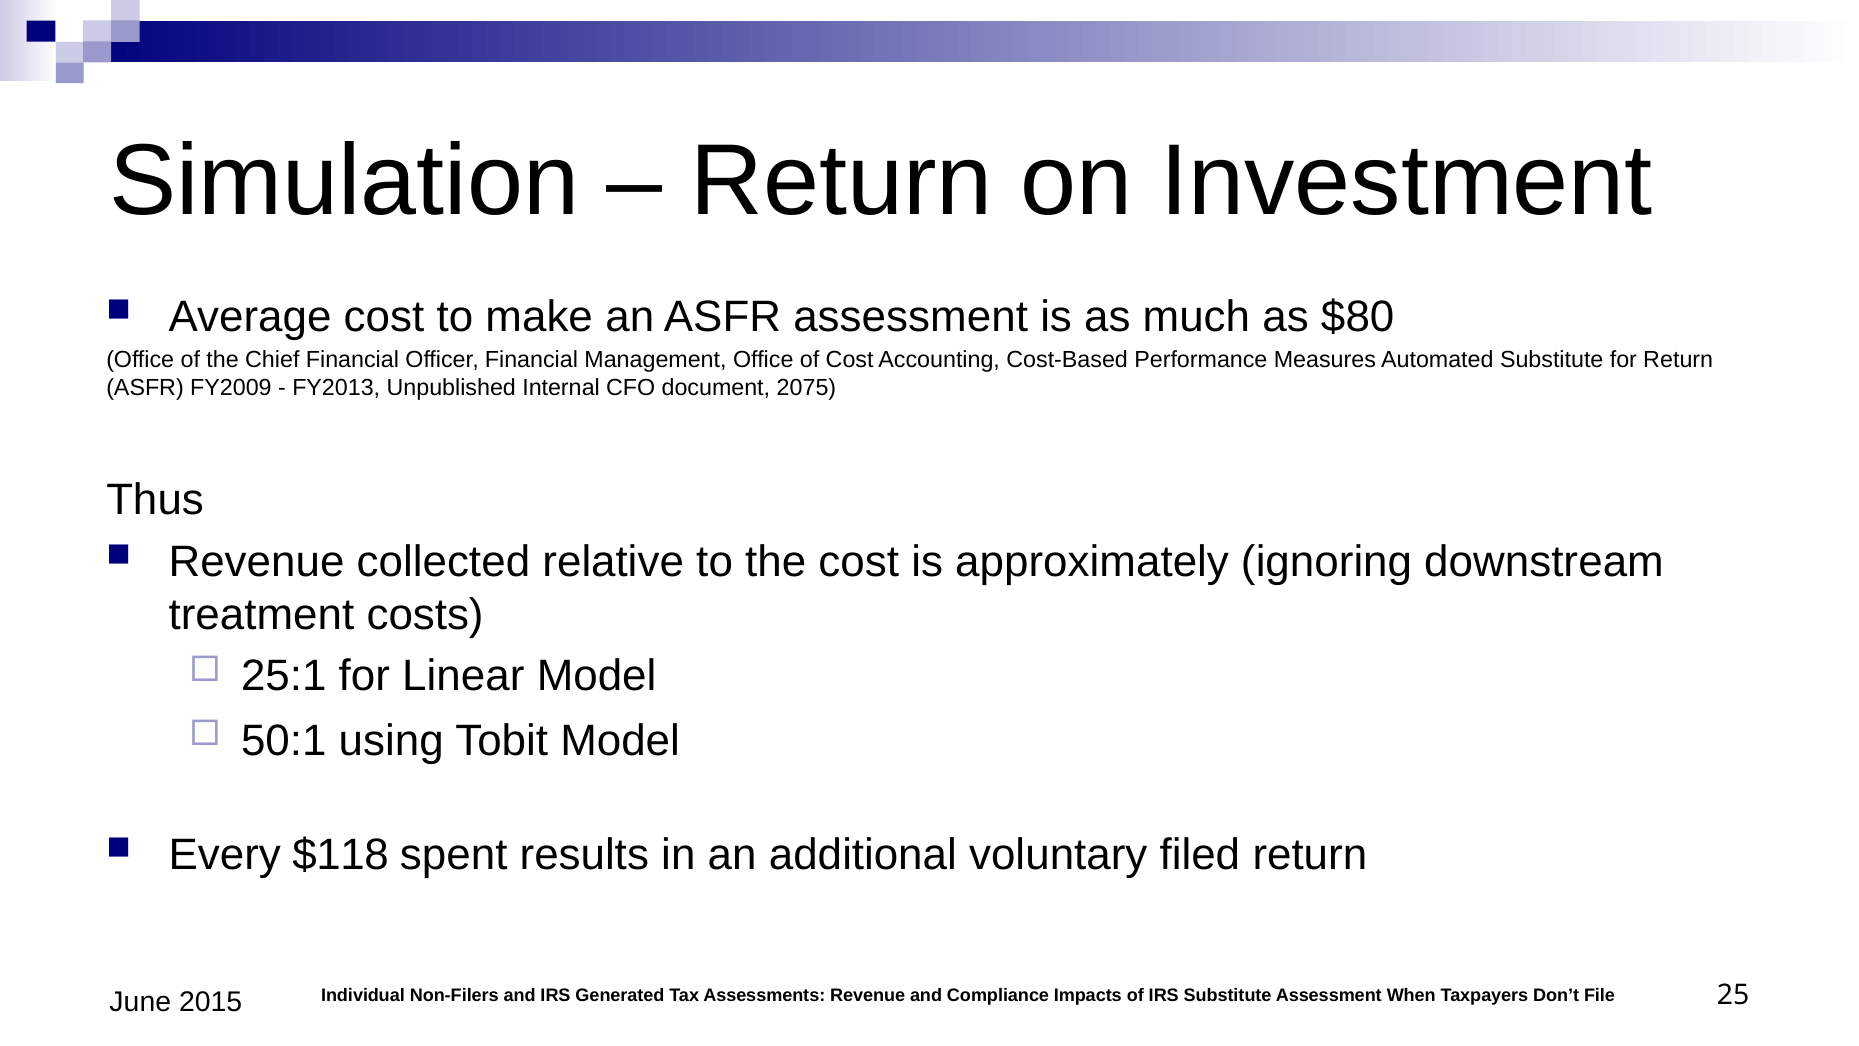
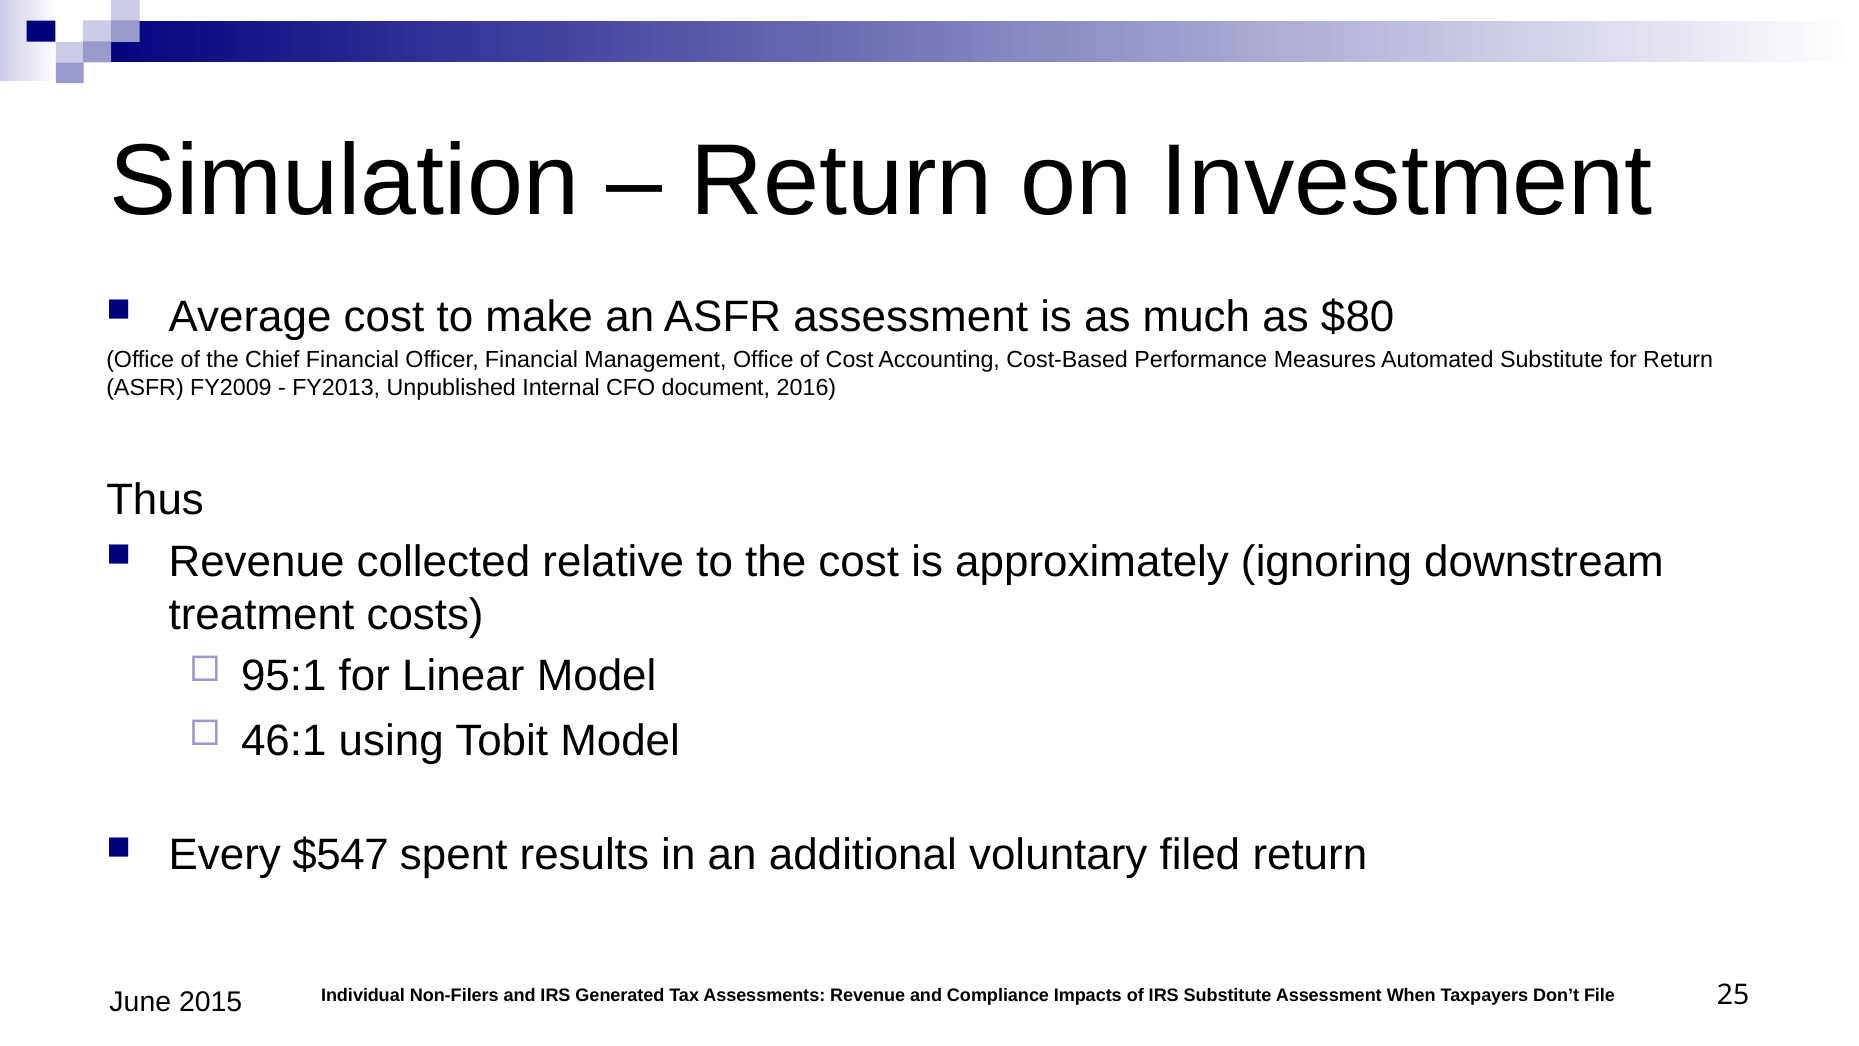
2075: 2075 -> 2016 (806, 388)
25:1: 25:1 -> 95:1 (284, 676)
50:1: 50:1 -> 46:1 (284, 740)
$118: $118 -> $547 (341, 855)
